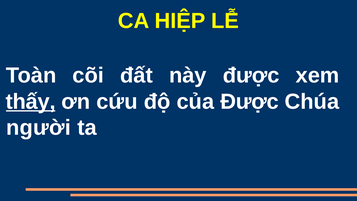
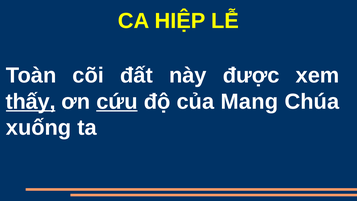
cứu underline: none -> present (117, 101)
của Được: Được -> Mang (249, 101)
người: người -> xuống (39, 128)
